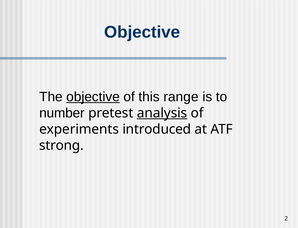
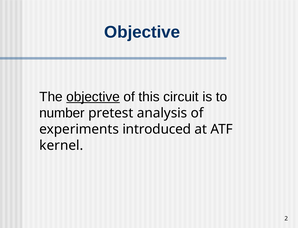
range: range -> circuit (181, 97)
analysis underline: present -> none (162, 113)
strong: strong -> kernel (61, 146)
